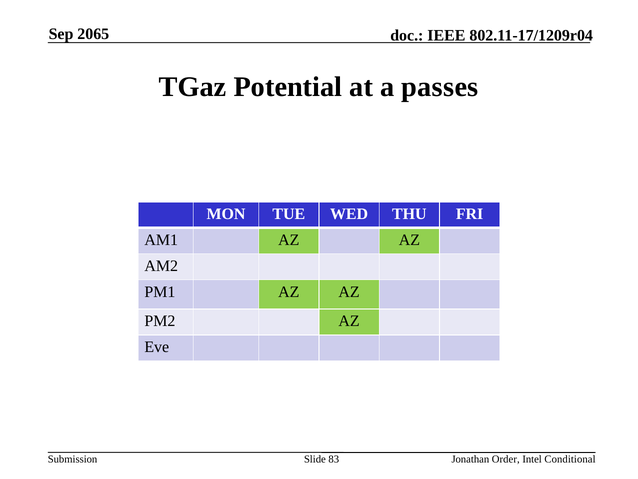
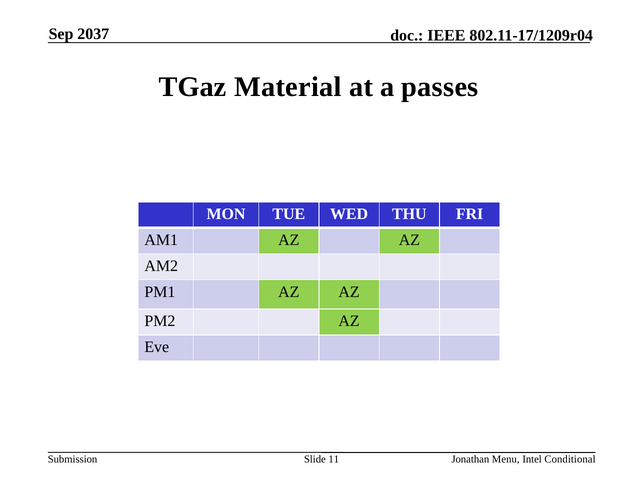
2065: 2065 -> 2037 (93, 34)
Potential: Potential -> Material (288, 87)
83: 83 -> 11 (334, 459)
Order: Order -> Menu (506, 459)
